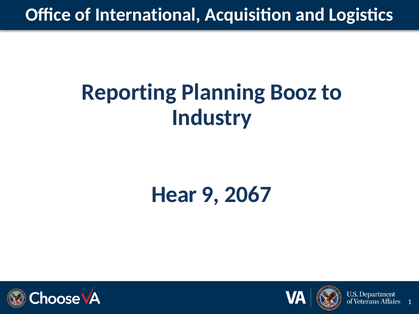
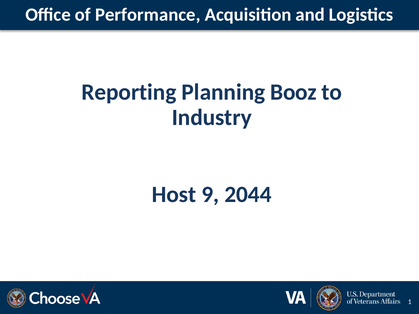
International: International -> Performance (148, 15)
Hear: Hear -> Host (174, 195)
2067: 2067 -> 2044 (248, 195)
